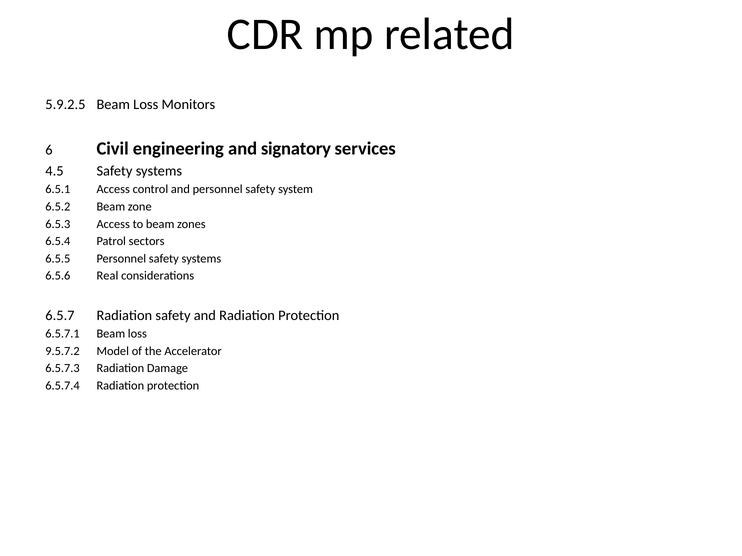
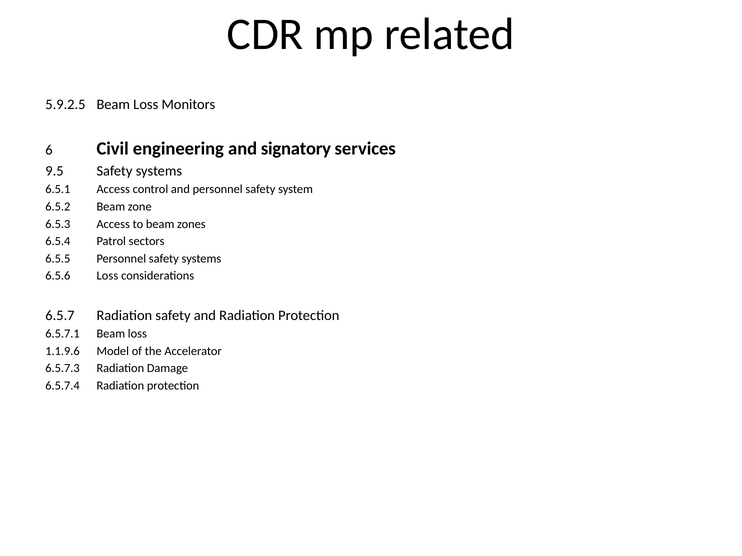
4.5: 4.5 -> 9.5 (54, 171)
6.5.6 Real: Real -> Loss (107, 276)
9.5.7.2: 9.5.7.2 -> 1.1.9.6 (63, 351)
